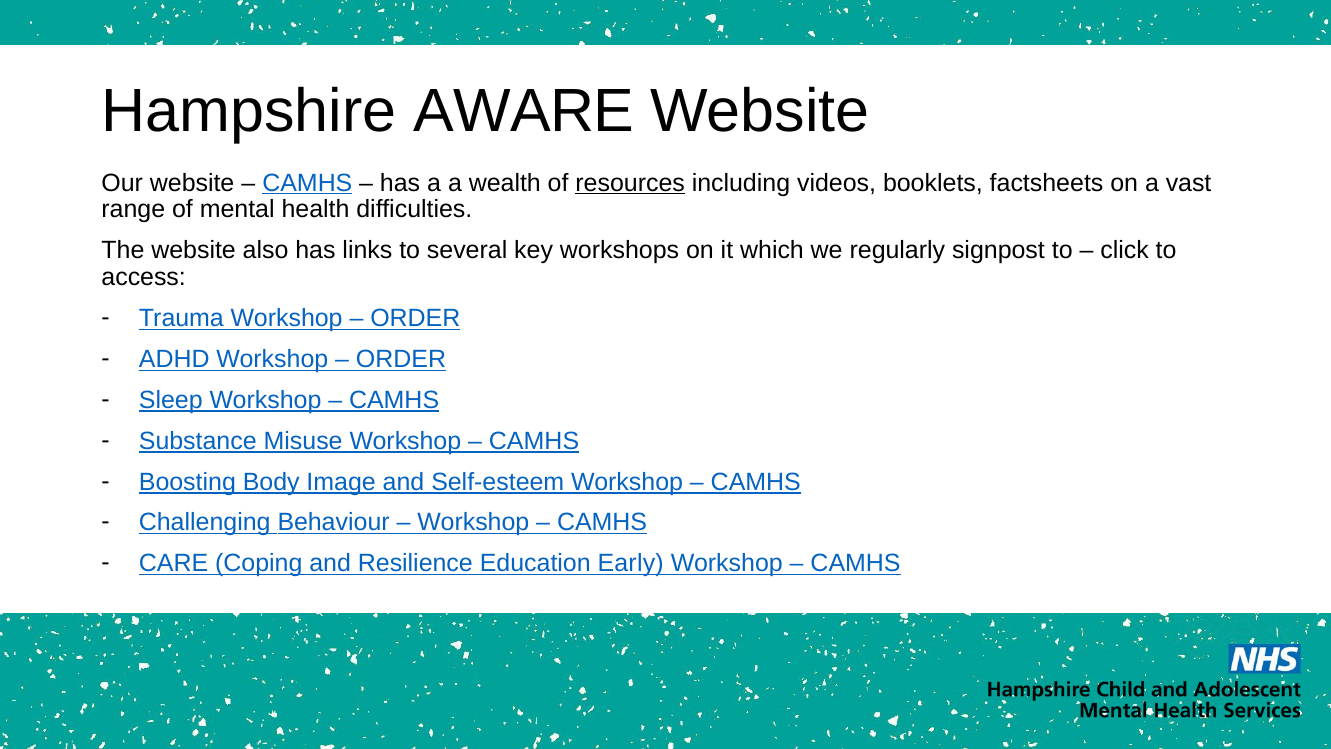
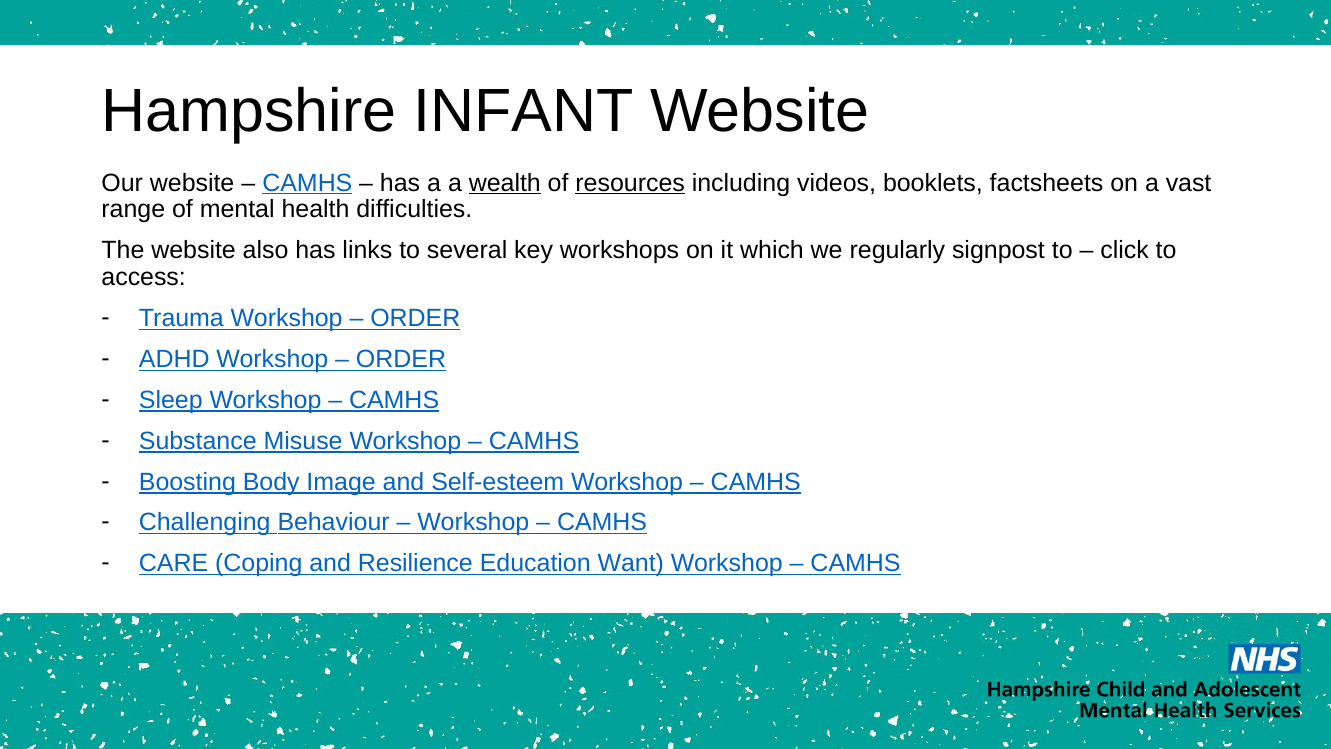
AWARE: AWARE -> INFANT (523, 112)
wealth underline: none -> present (505, 183)
Early: Early -> Want (631, 563)
